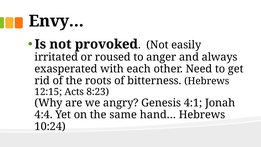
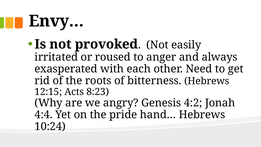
4:1: 4:1 -> 4:2 (193, 103)
same: same -> pride (123, 115)
